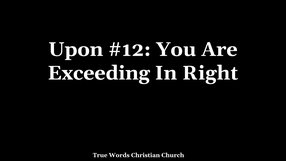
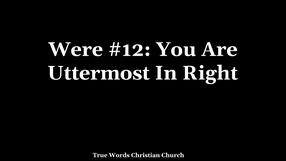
Upon: Upon -> Were (76, 49)
Exceeding: Exceeding -> Uttermost (99, 73)
